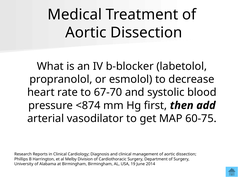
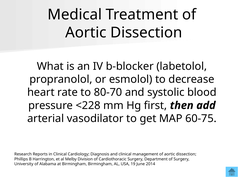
67-70: 67-70 -> 80-70 (108, 92)
<874: <874 -> <228 (88, 105)
